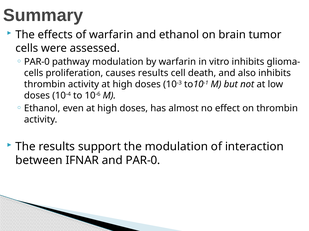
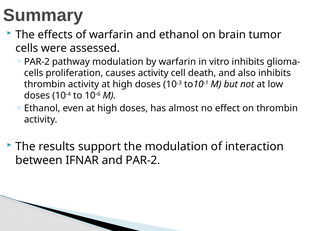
PAR-0: PAR-0 -> PAR-2 (37, 62)
causes results: results -> activity (153, 73)
and PAR-0: PAR-0 -> PAR-2 (143, 161)
